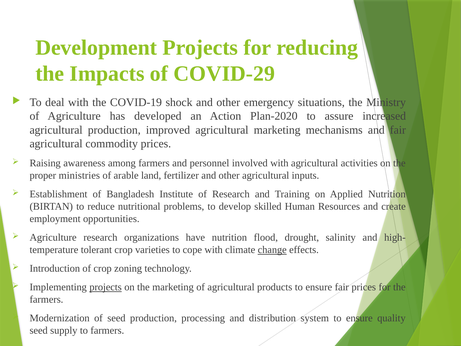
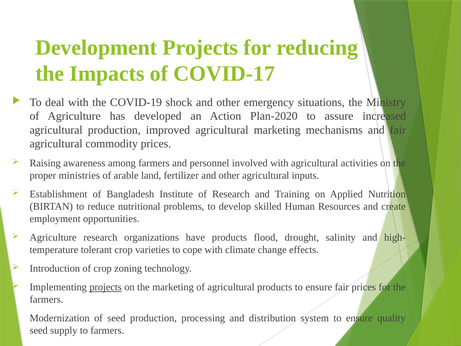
COVID-29: COVID-29 -> COVID-17 (224, 74)
have nutrition: nutrition -> products (229, 237)
change underline: present -> none (272, 250)
